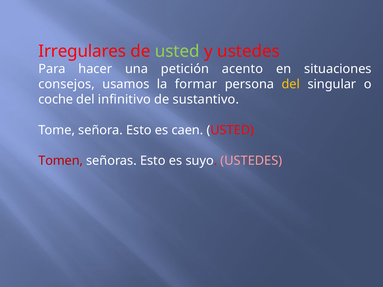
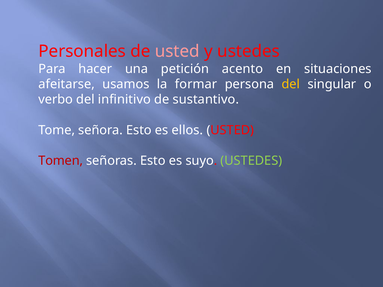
Irregulares: Irregulares -> Personales (82, 51)
usted colour: light green -> pink (177, 51)
consejos: consejos -> afeitarse (67, 84)
coche: coche -> verbo (56, 100)
caen: caen -> ellos (187, 130)
USTEDES colour: pink -> light green (251, 161)
